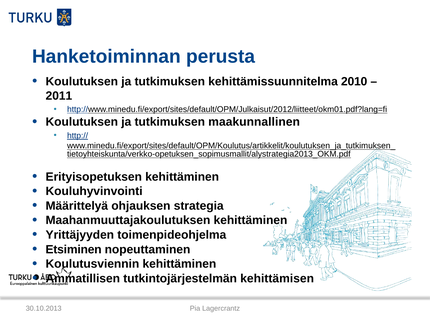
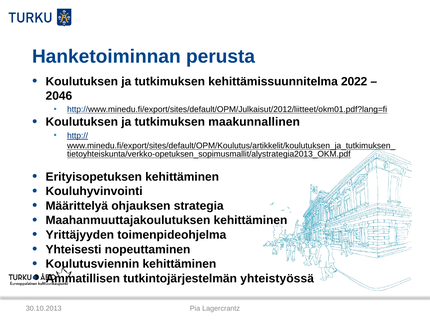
2010: 2010 -> 2022 (354, 81)
2011: 2011 -> 2046 (59, 96)
Etsiminen: Etsiminen -> Yhteisesti (74, 249)
kehittämisen: kehittämisen -> yhteistyössä (277, 278)
